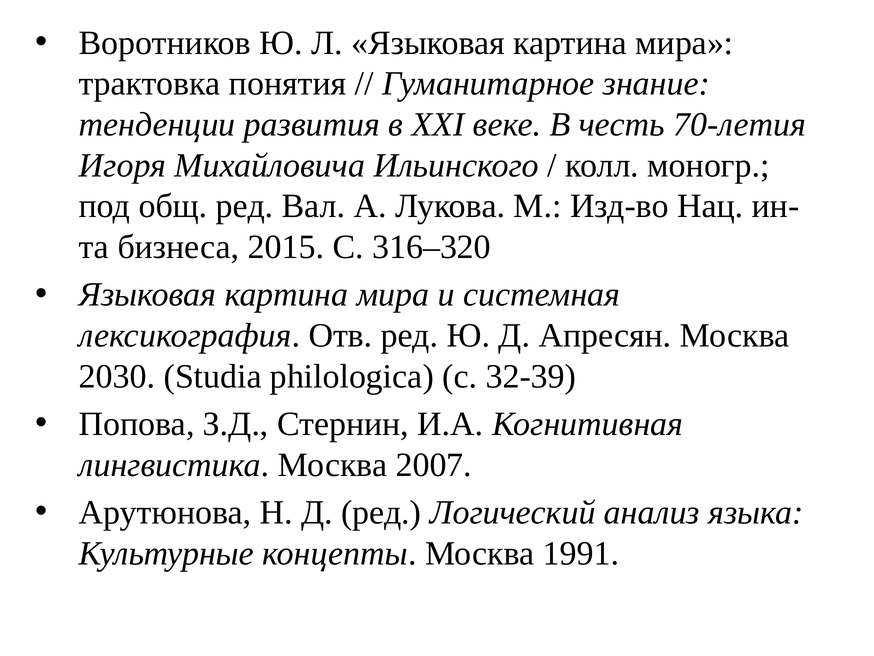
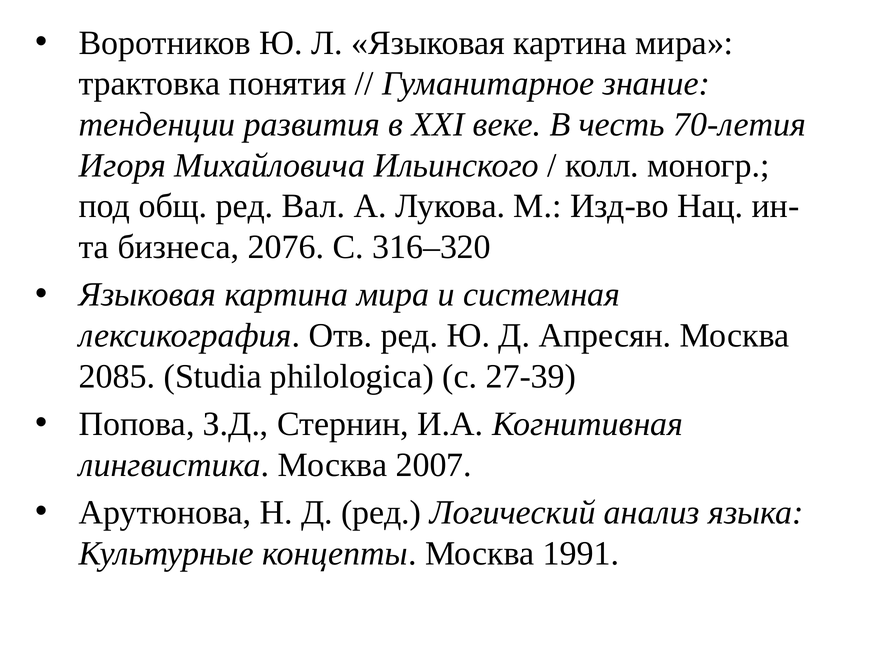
2015: 2015 -> 2076 (286, 247)
2030: 2030 -> 2085 (117, 376)
32-39: 32-39 -> 27-39 (531, 376)
